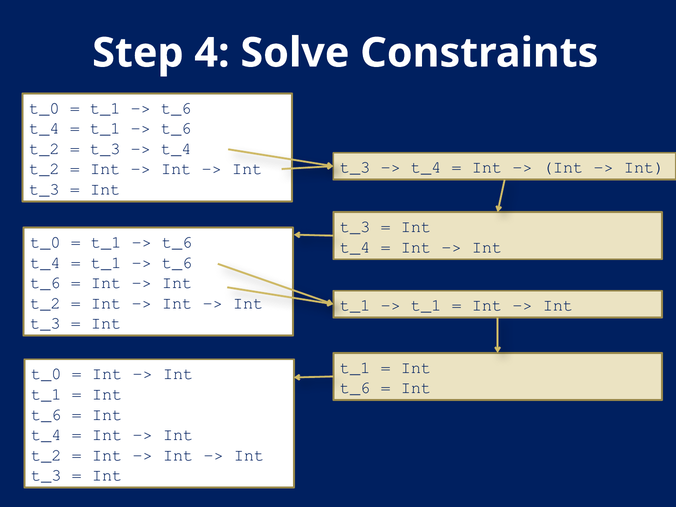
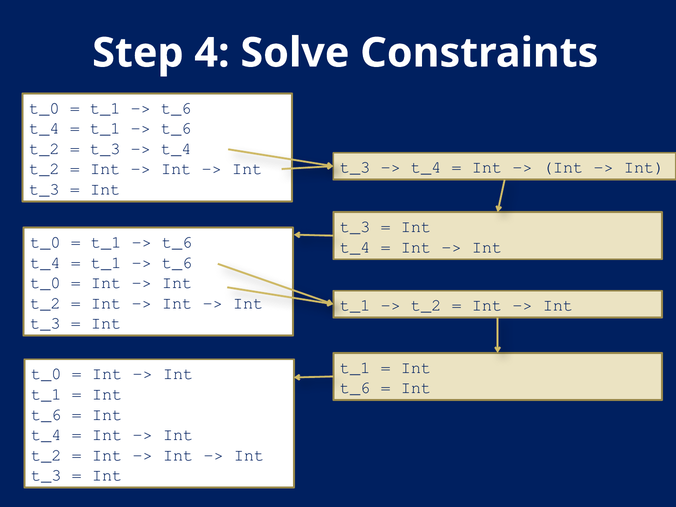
t_6: t_6 -> t_0 (45, 283)
t_1: t_1 -> t_2 (426, 305)
